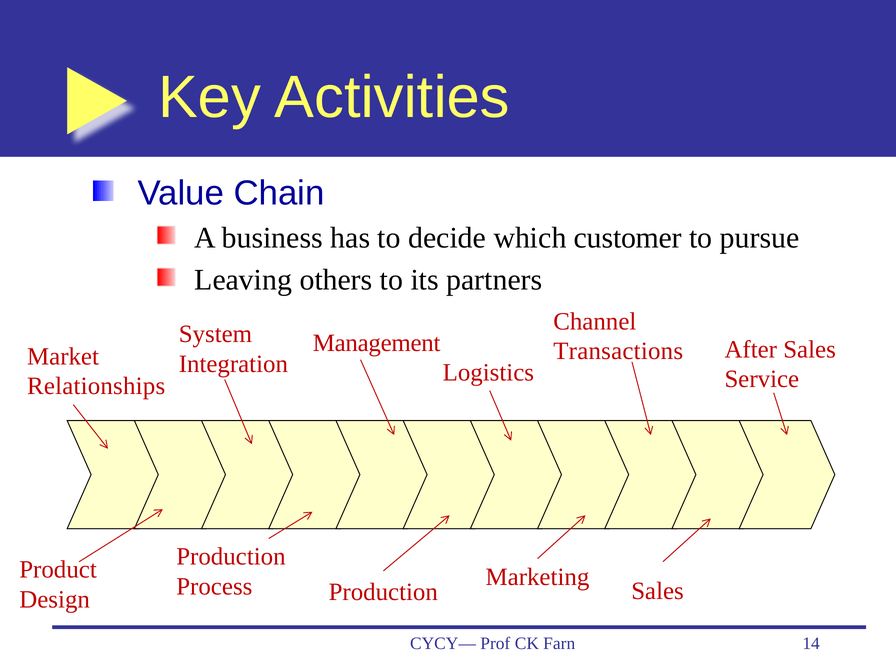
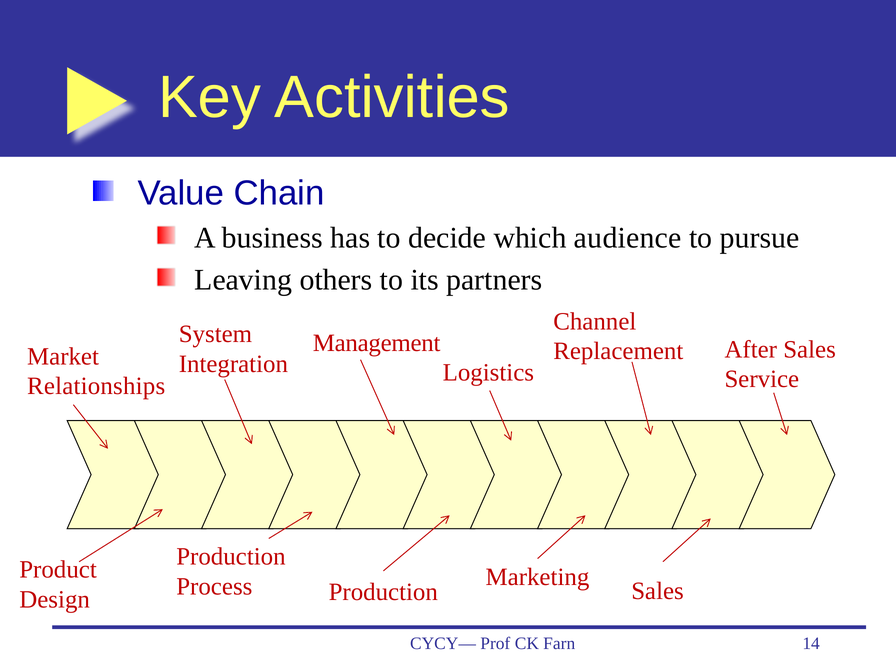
customer: customer -> audience (628, 238)
Transactions: Transactions -> Replacement (618, 351)
